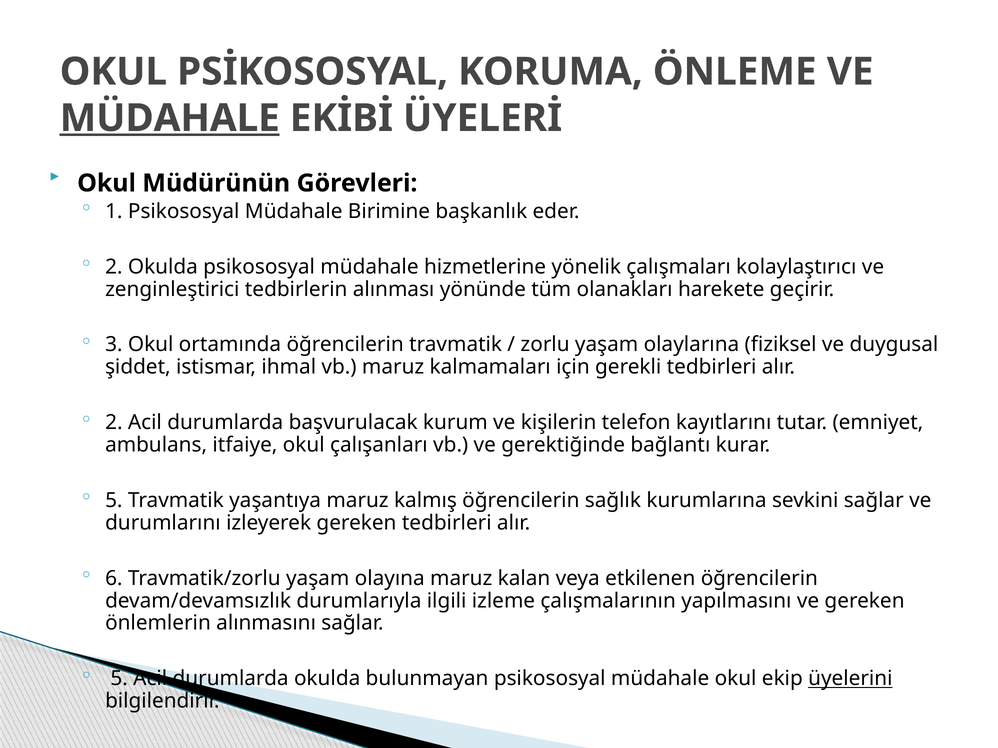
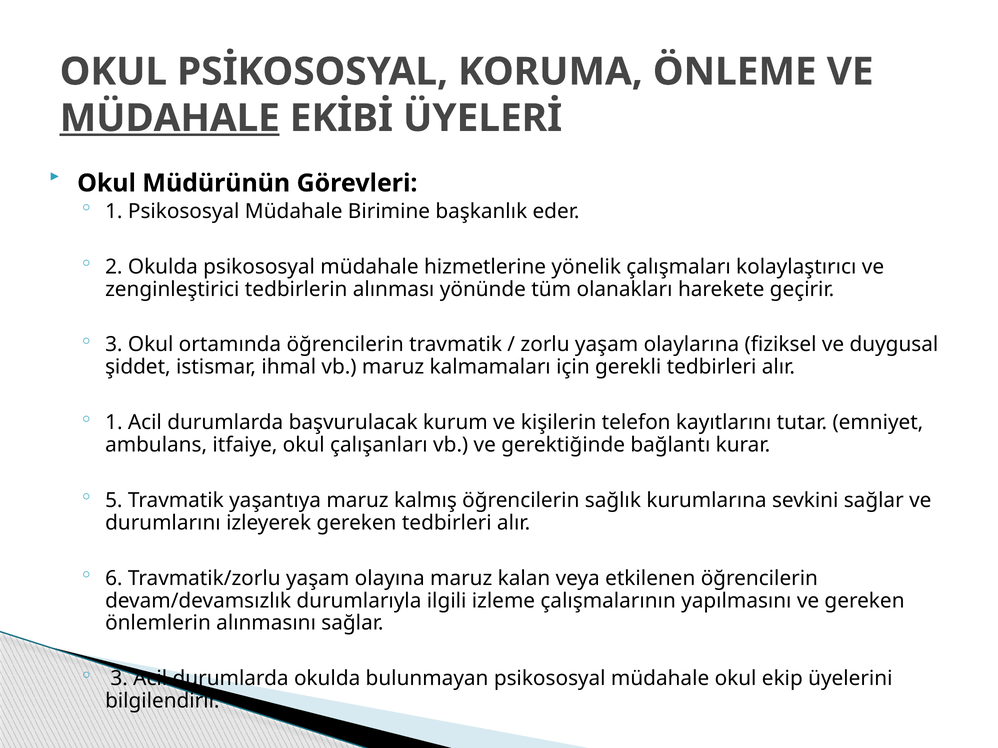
2: 2 -> 1 (114, 423)
5: 5 -> 3 (119, 679)
üyelerini underline: present -> none (850, 679)
